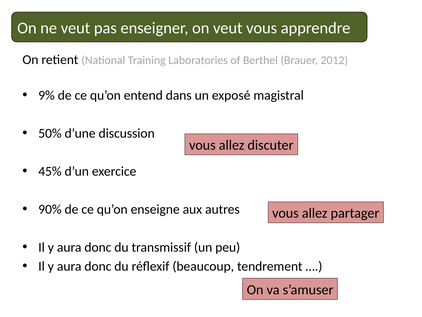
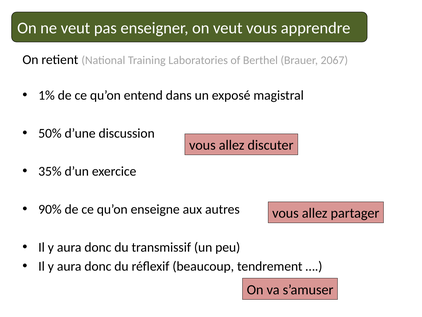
2012: 2012 -> 2067 (334, 60)
9%: 9% -> 1% (47, 95)
45%: 45% -> 35% (50, 171)
